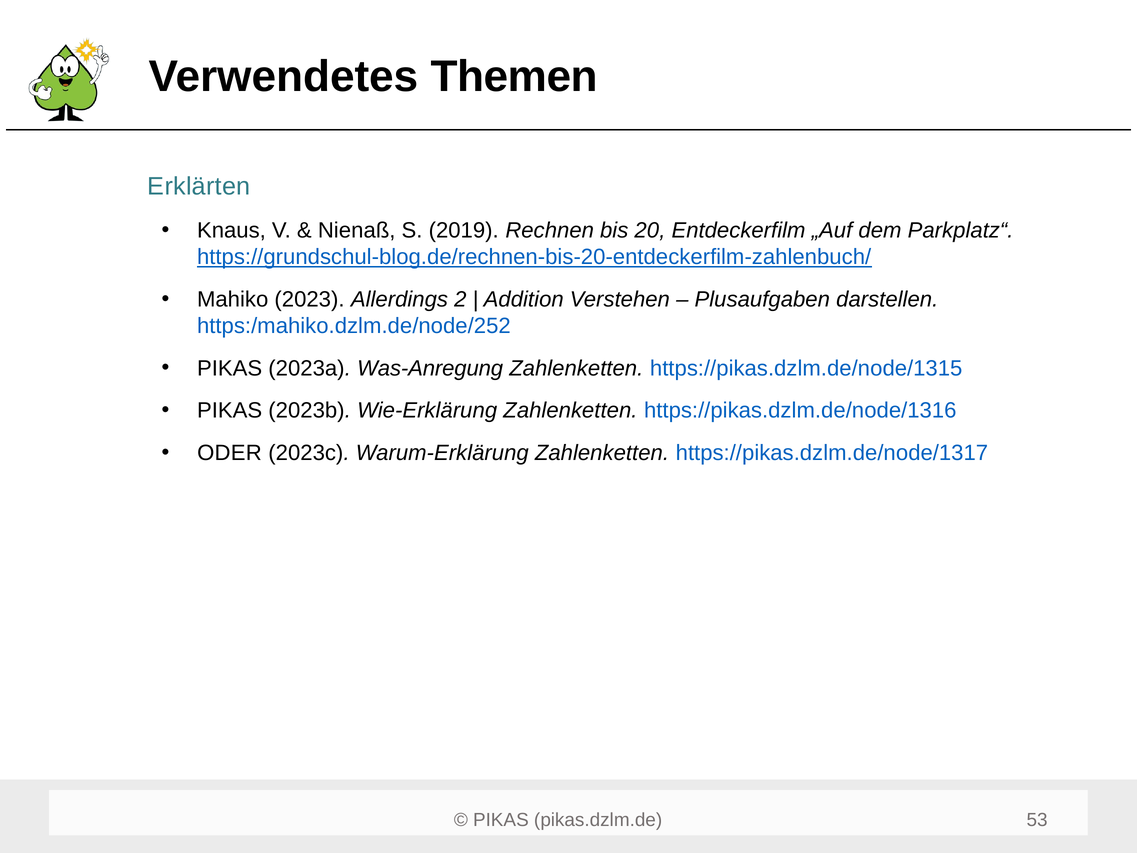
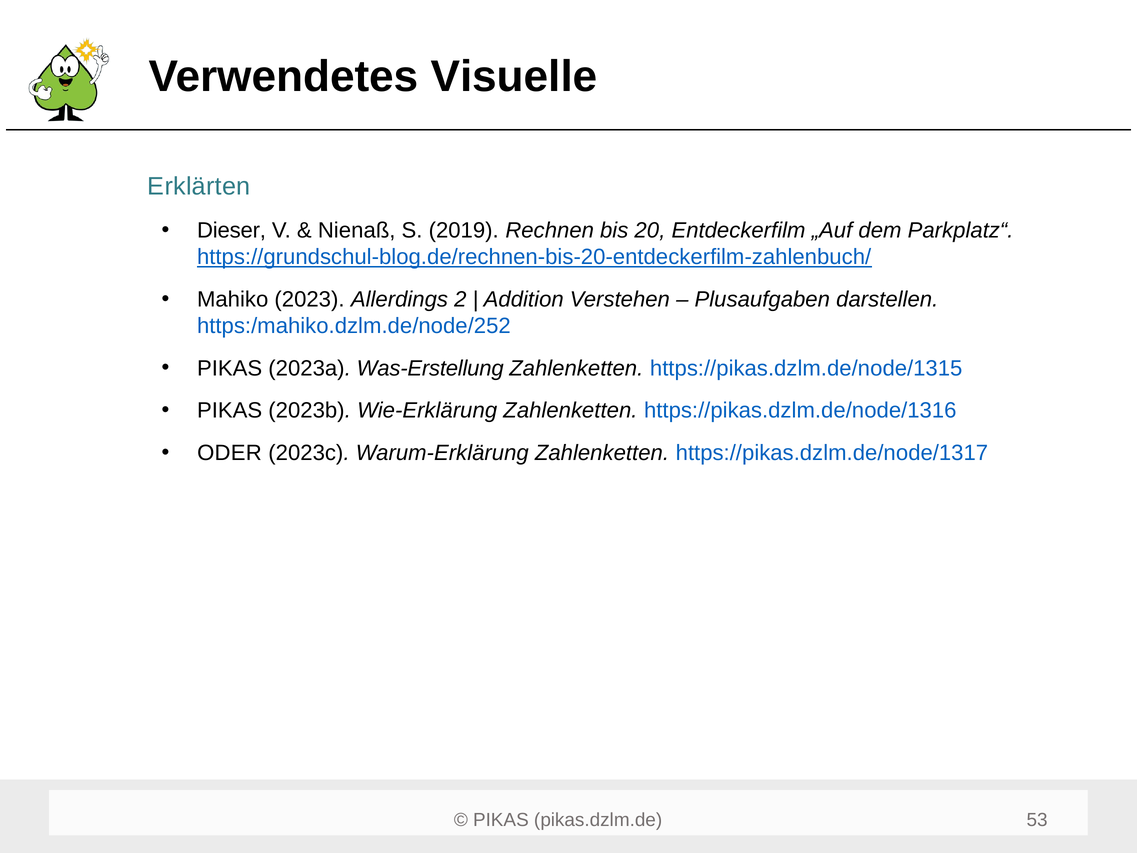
Themen: Themen -> Visuelle (514, 77)
Knaus: Knaus -> Dieser (232, 230)
Was-Anregung: Was-Anregung -> Was-Erstellung (430, 368)
